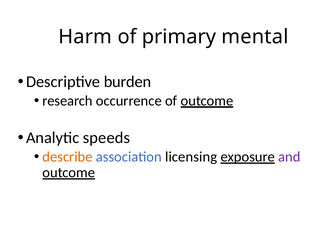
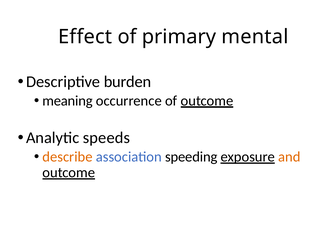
Harm: Harm -> Effect (85, 37)
research: research -> meaning (68, 101)
licensing: licensing -> speeding (191, 157)
and colour: purple -> orange (289, 157)
